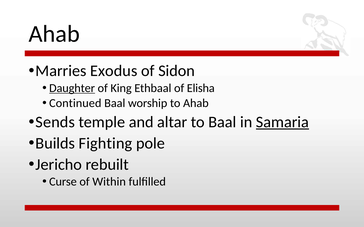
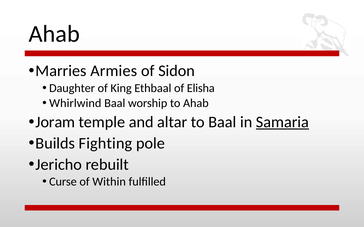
Exodus: Exodus -> Armies (114, 71)
Daughter underline: present -> none (72, 88)
Continued: Continued -> Whirlwind (75, 103)
Sends: Sends -> Joram (55, 122)
